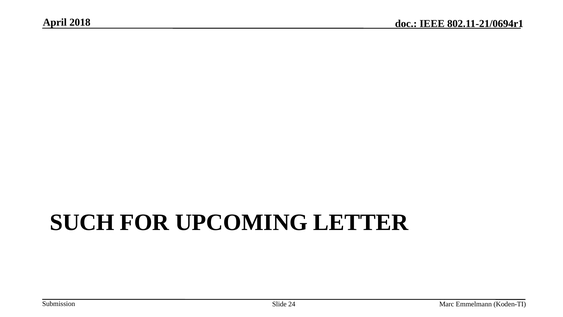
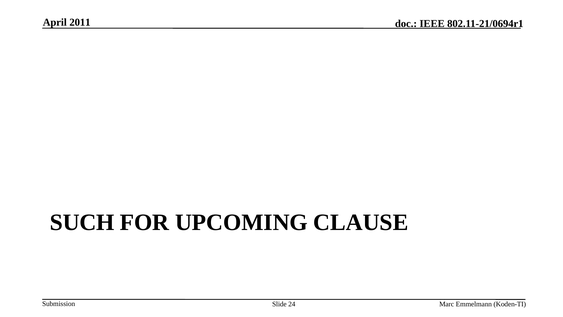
2018: 2018 -> 2011 (80, 22)
LETTER: LETTER -> CLAUSE (361, 222)
